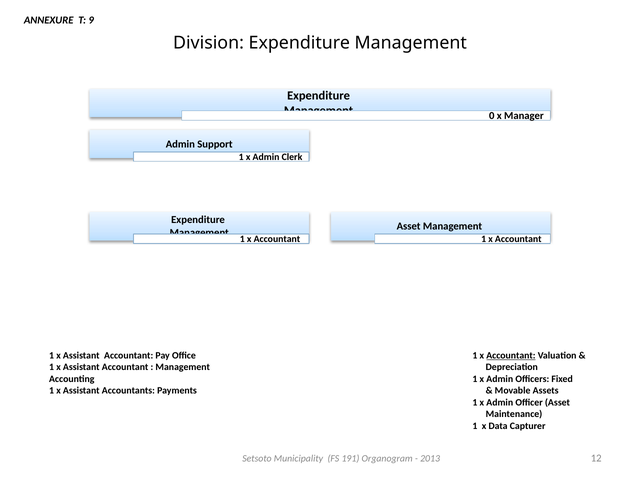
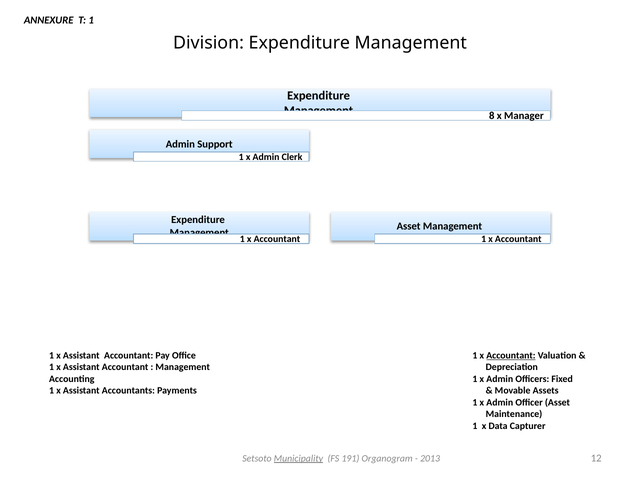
T 9: 9 -> 1 (91, 20)
0: 0 -> 8 (492, 116)
Municipality underline: none -> present (298, 458)
